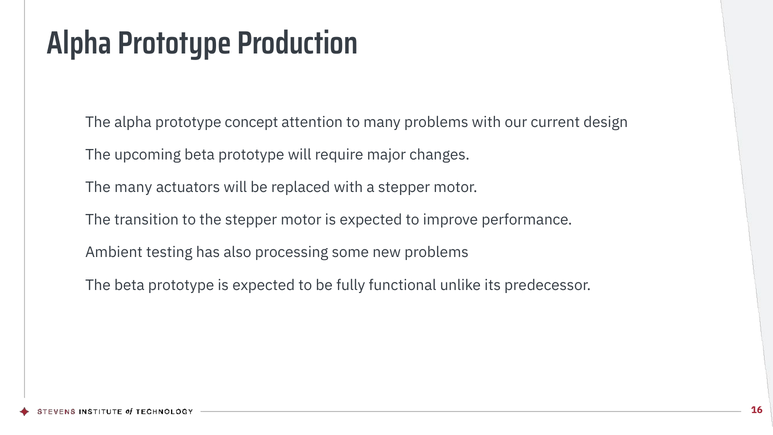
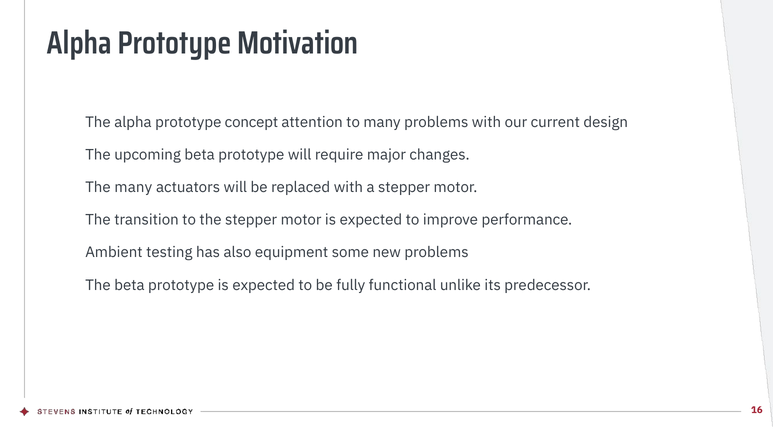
Production: Production -> Motivation (298, 43)
processing: processing -> equipment (292, 252)
